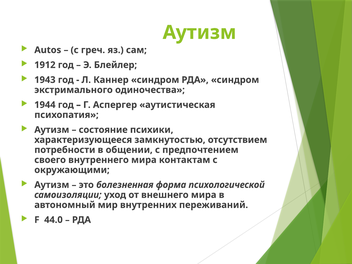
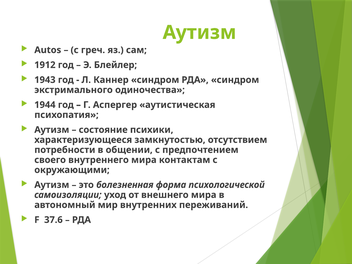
44.0: 44.0 -> 37.6 (53, 220)
